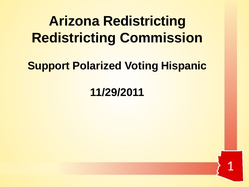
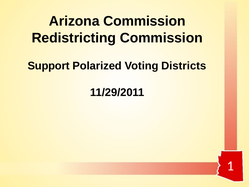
Arizona Redistricting: Redistricting -> Commission (144, 21)
Hispanic: Hispanic -> Districts (184, 66)
